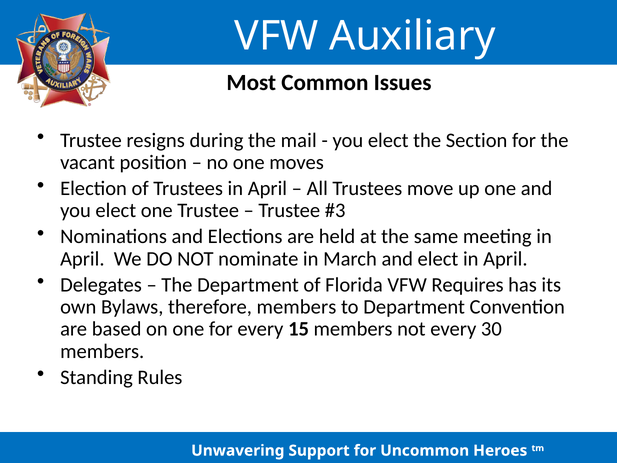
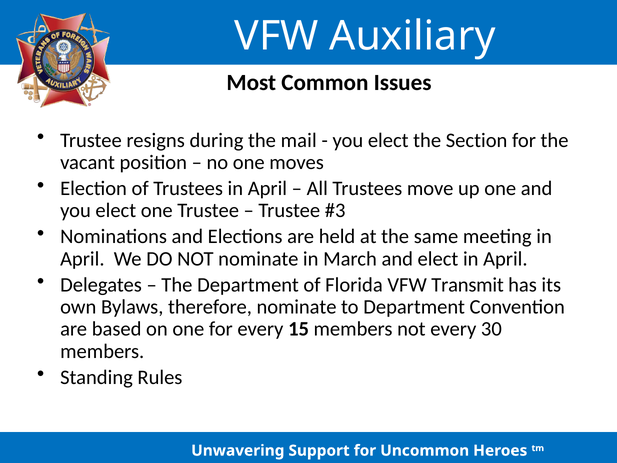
Requires: Requires -> Transmit (468, 285)
therefore members: members -> nominate (297, 307)
